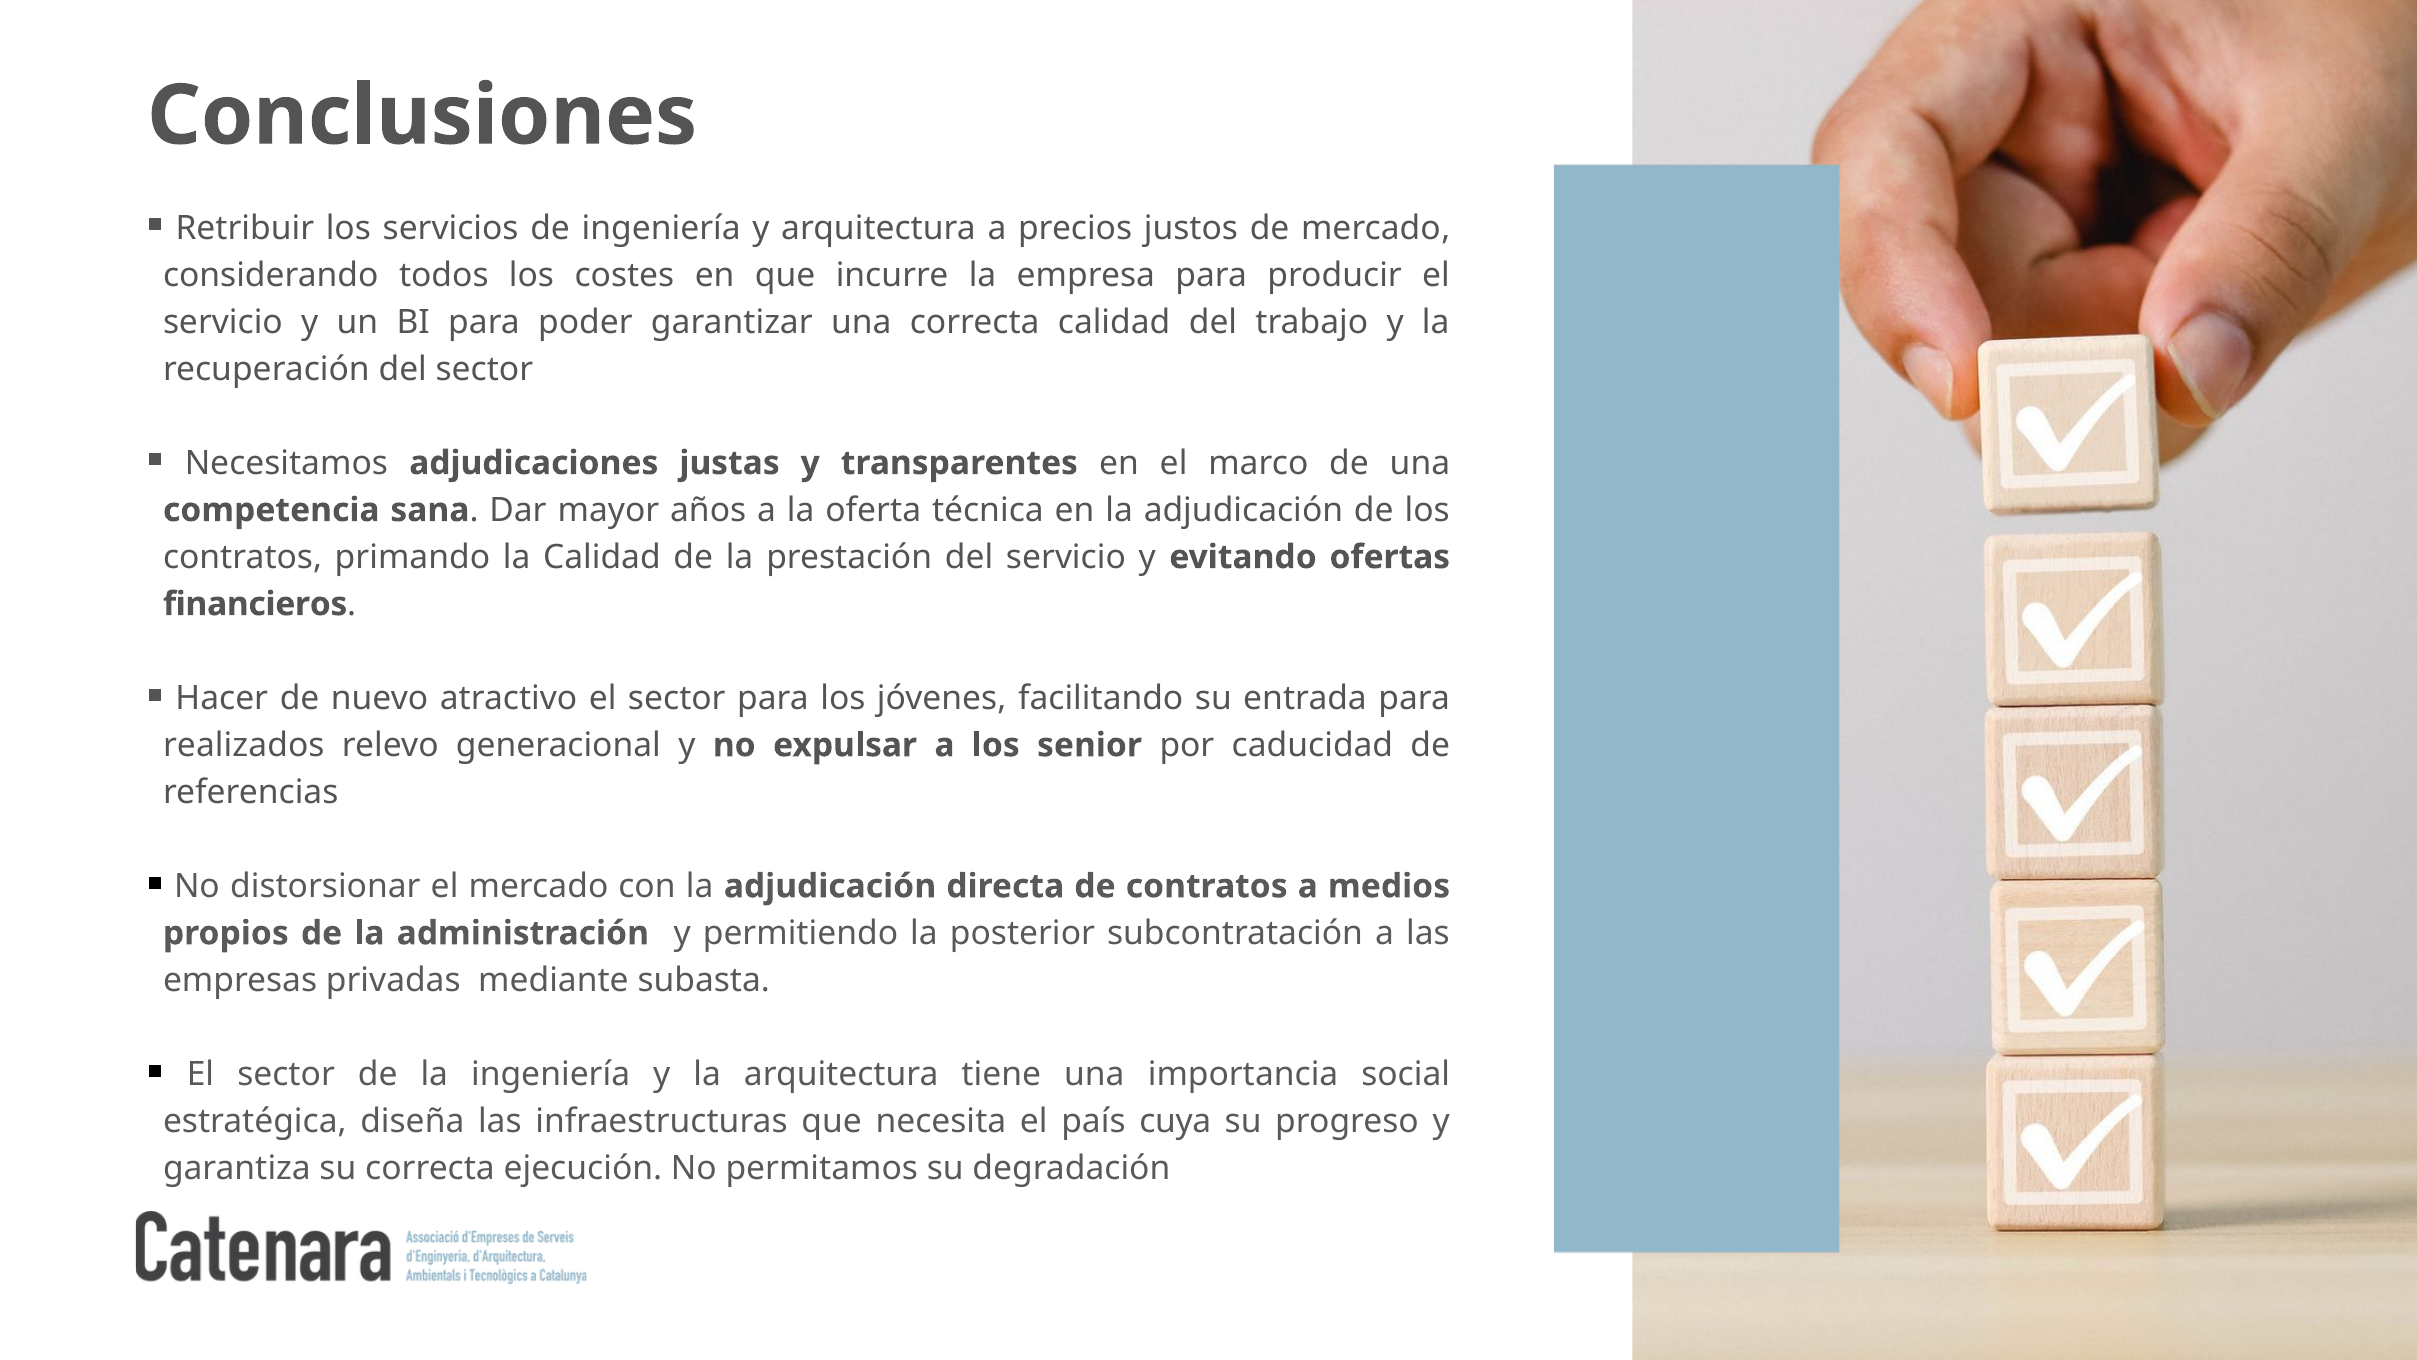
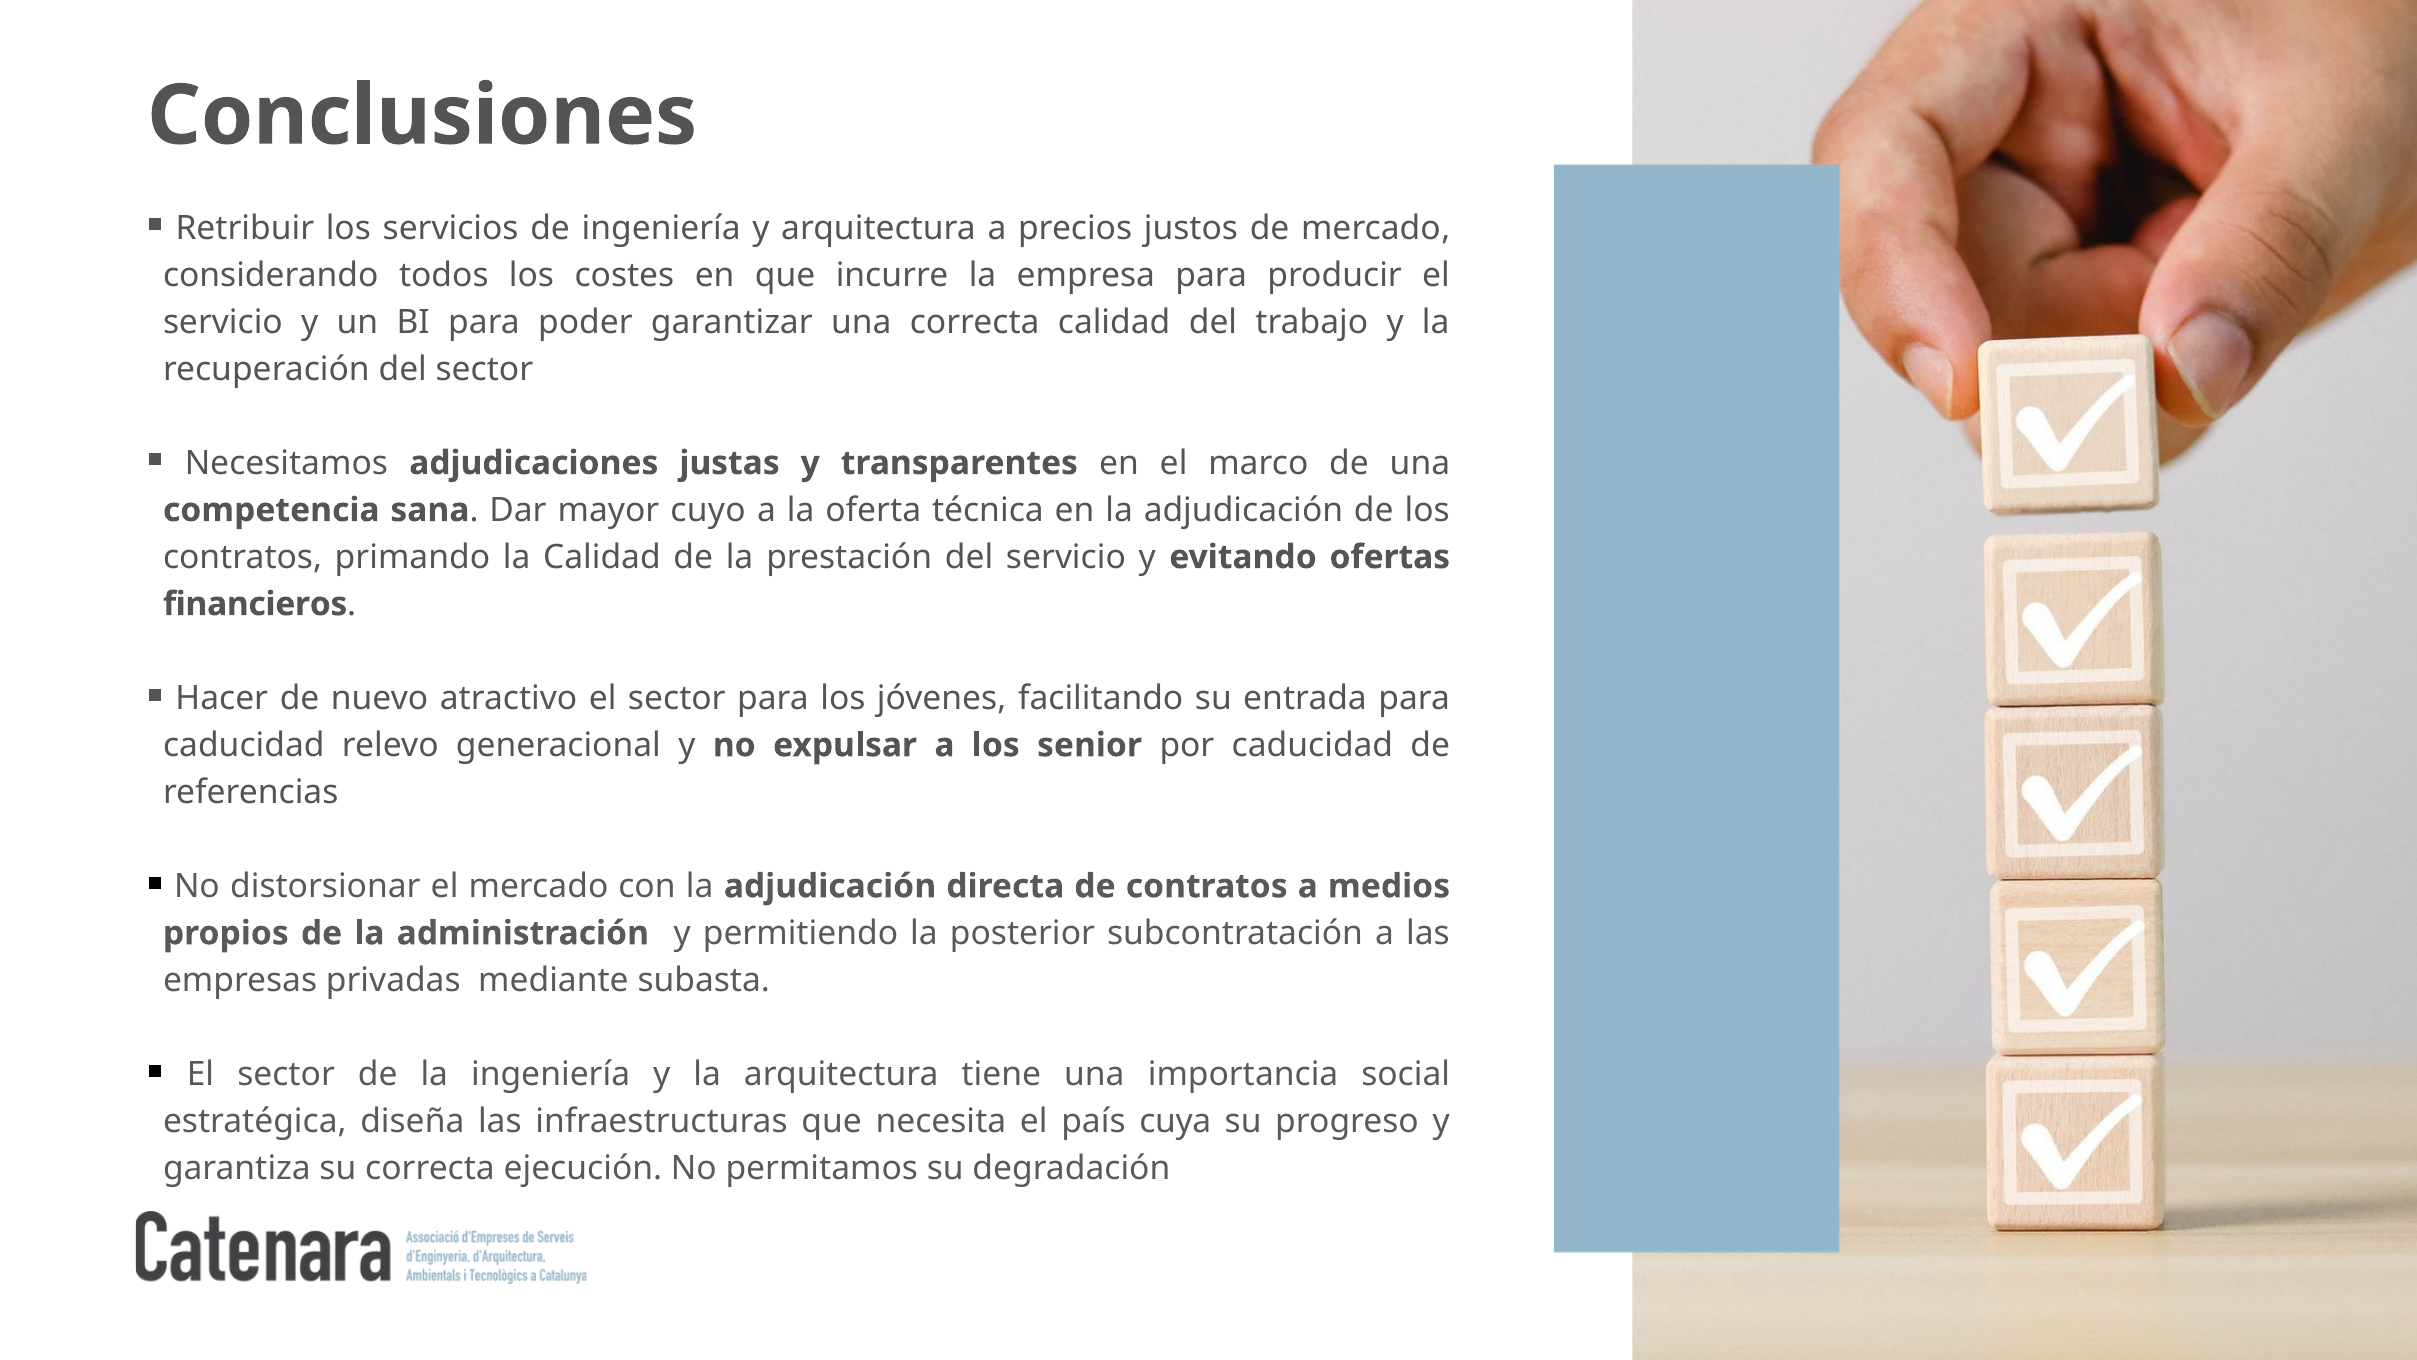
años: años -> cuyo (708, 510)
realizados: realizados -> caducidad (244, 745)
